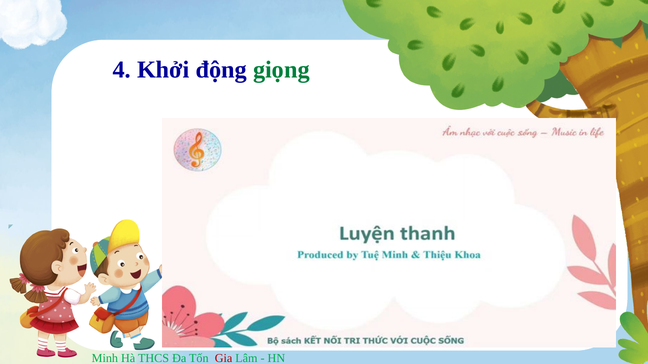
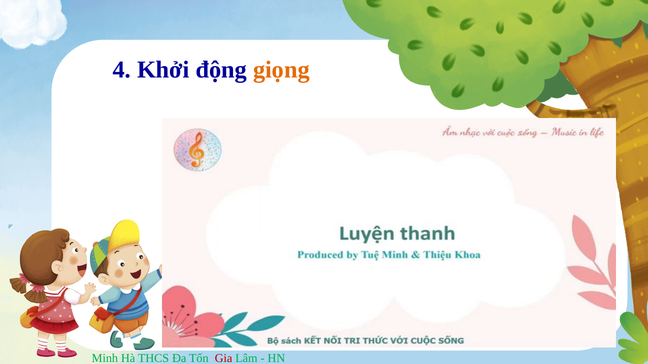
giọng colour: green -> orange (281, 70)
